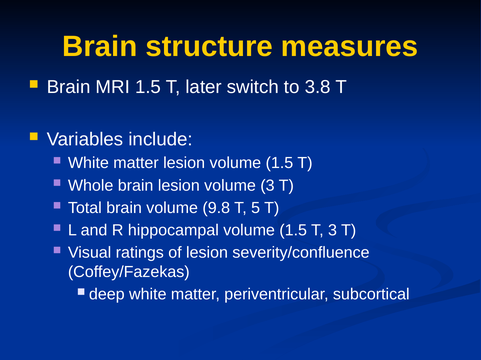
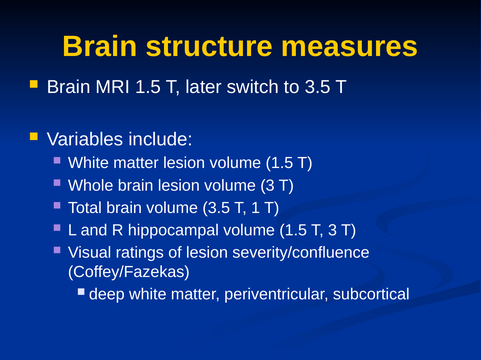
to 3.8: 3.8 -> 3.5 (318, 87)
volume 9.8: 9.8 -> 3.5 (216, 208)
5: 5 -> 1 (256, 208)
